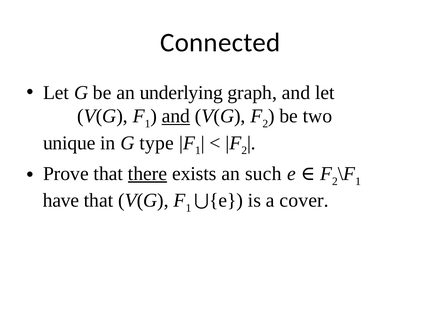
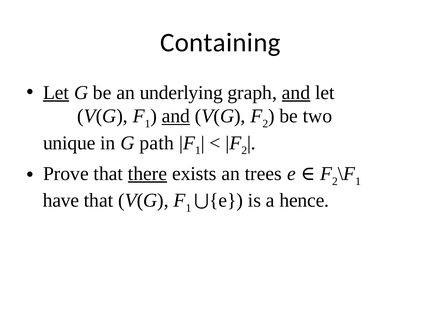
Connected: Connected -> Containing (220, 43)
Let underline: none -> present (56, 93)
and underline: none -> present (296, 93)
type: type -> path (157, 143)
such: such -> trees (263, 174)
cover: cover -> hence (304, 200)
